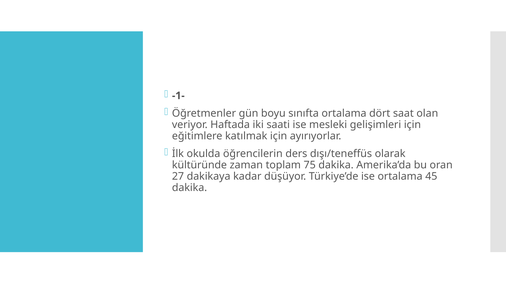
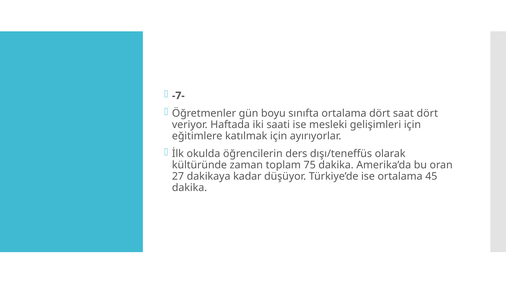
-1-: -1- -> -7- (178, 96)
saat olan: olan -> dört (427, 114)
